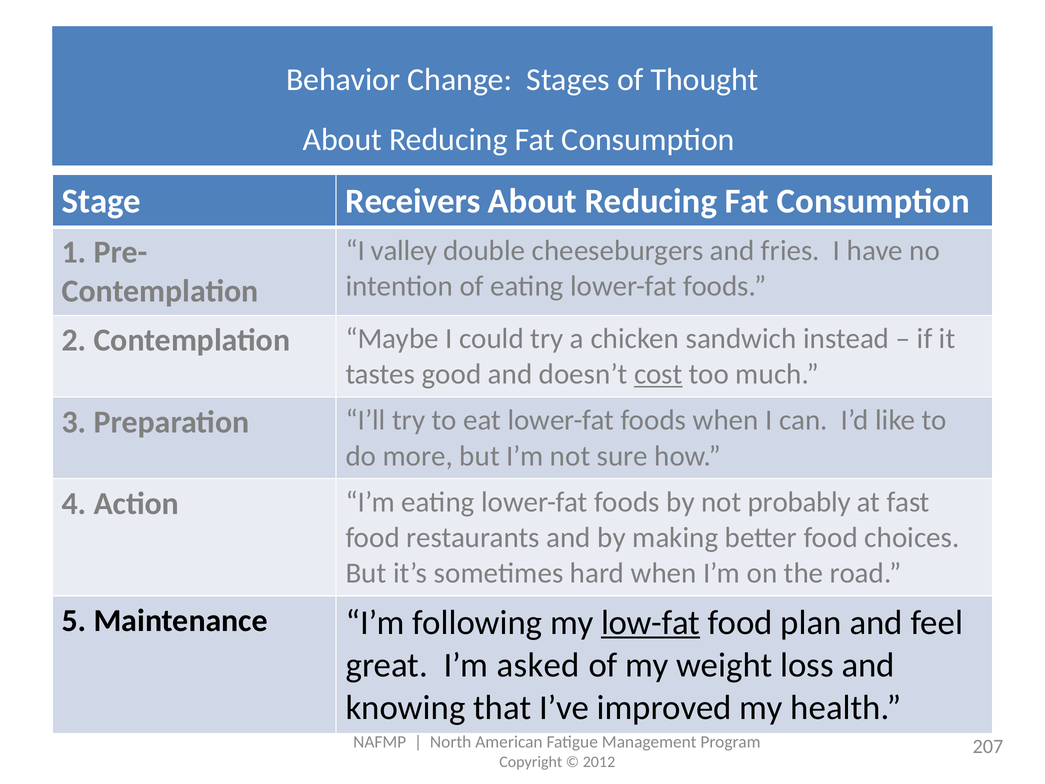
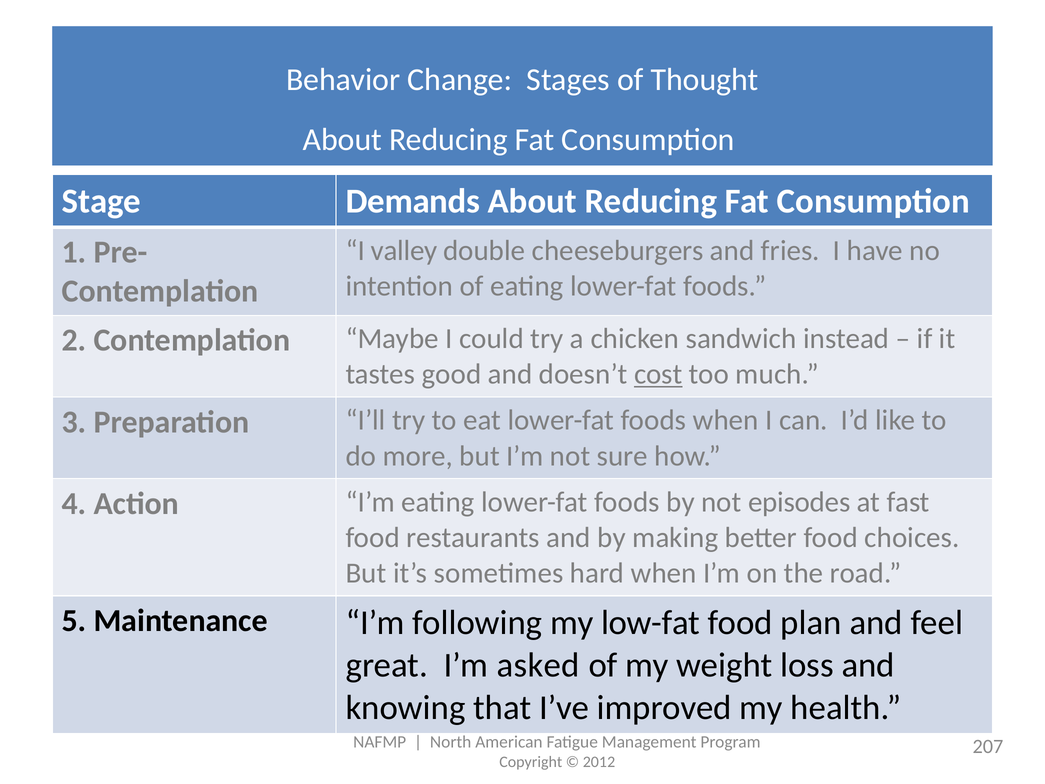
Receivers: Receivers -> Demands (413, 201)
probably: probably -> episodes (799, 502)
low-fat underline: present -> none (651, 622)
